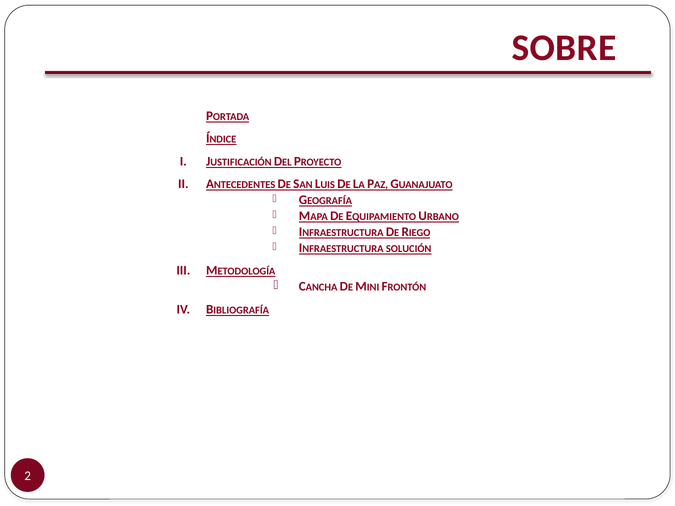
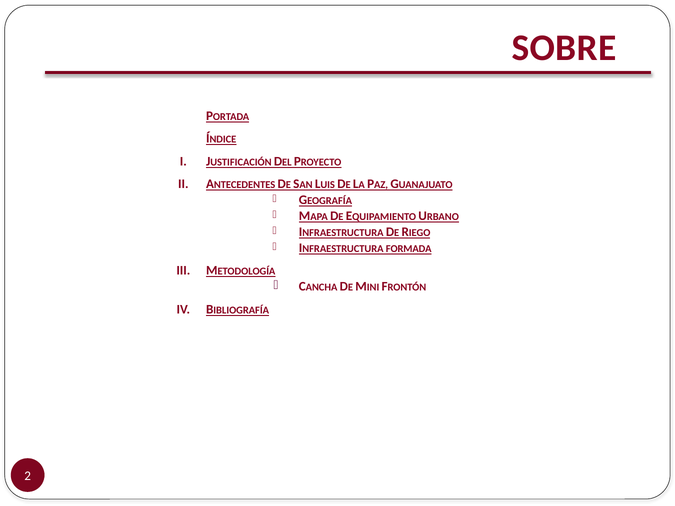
SOLUCIÓN: SOLUCIÓN -> FORMADA (409, 249)
